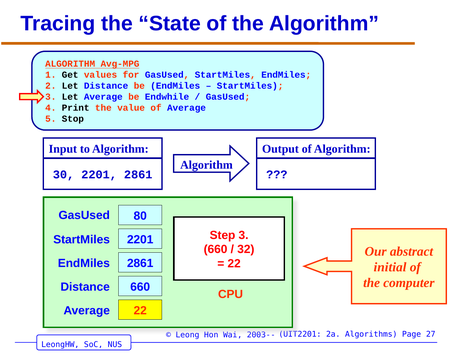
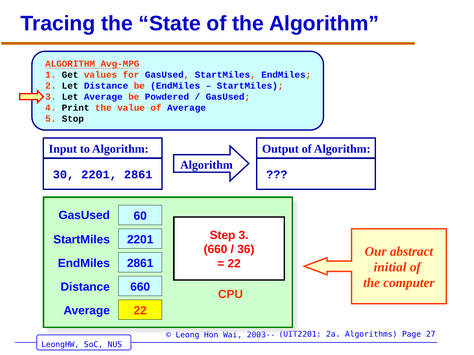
Endwhile: Endwhile -> Powdered (167, 97)
80: 80 -> 60 (140, 216)
32: 32 -> 36 (246, 250)
